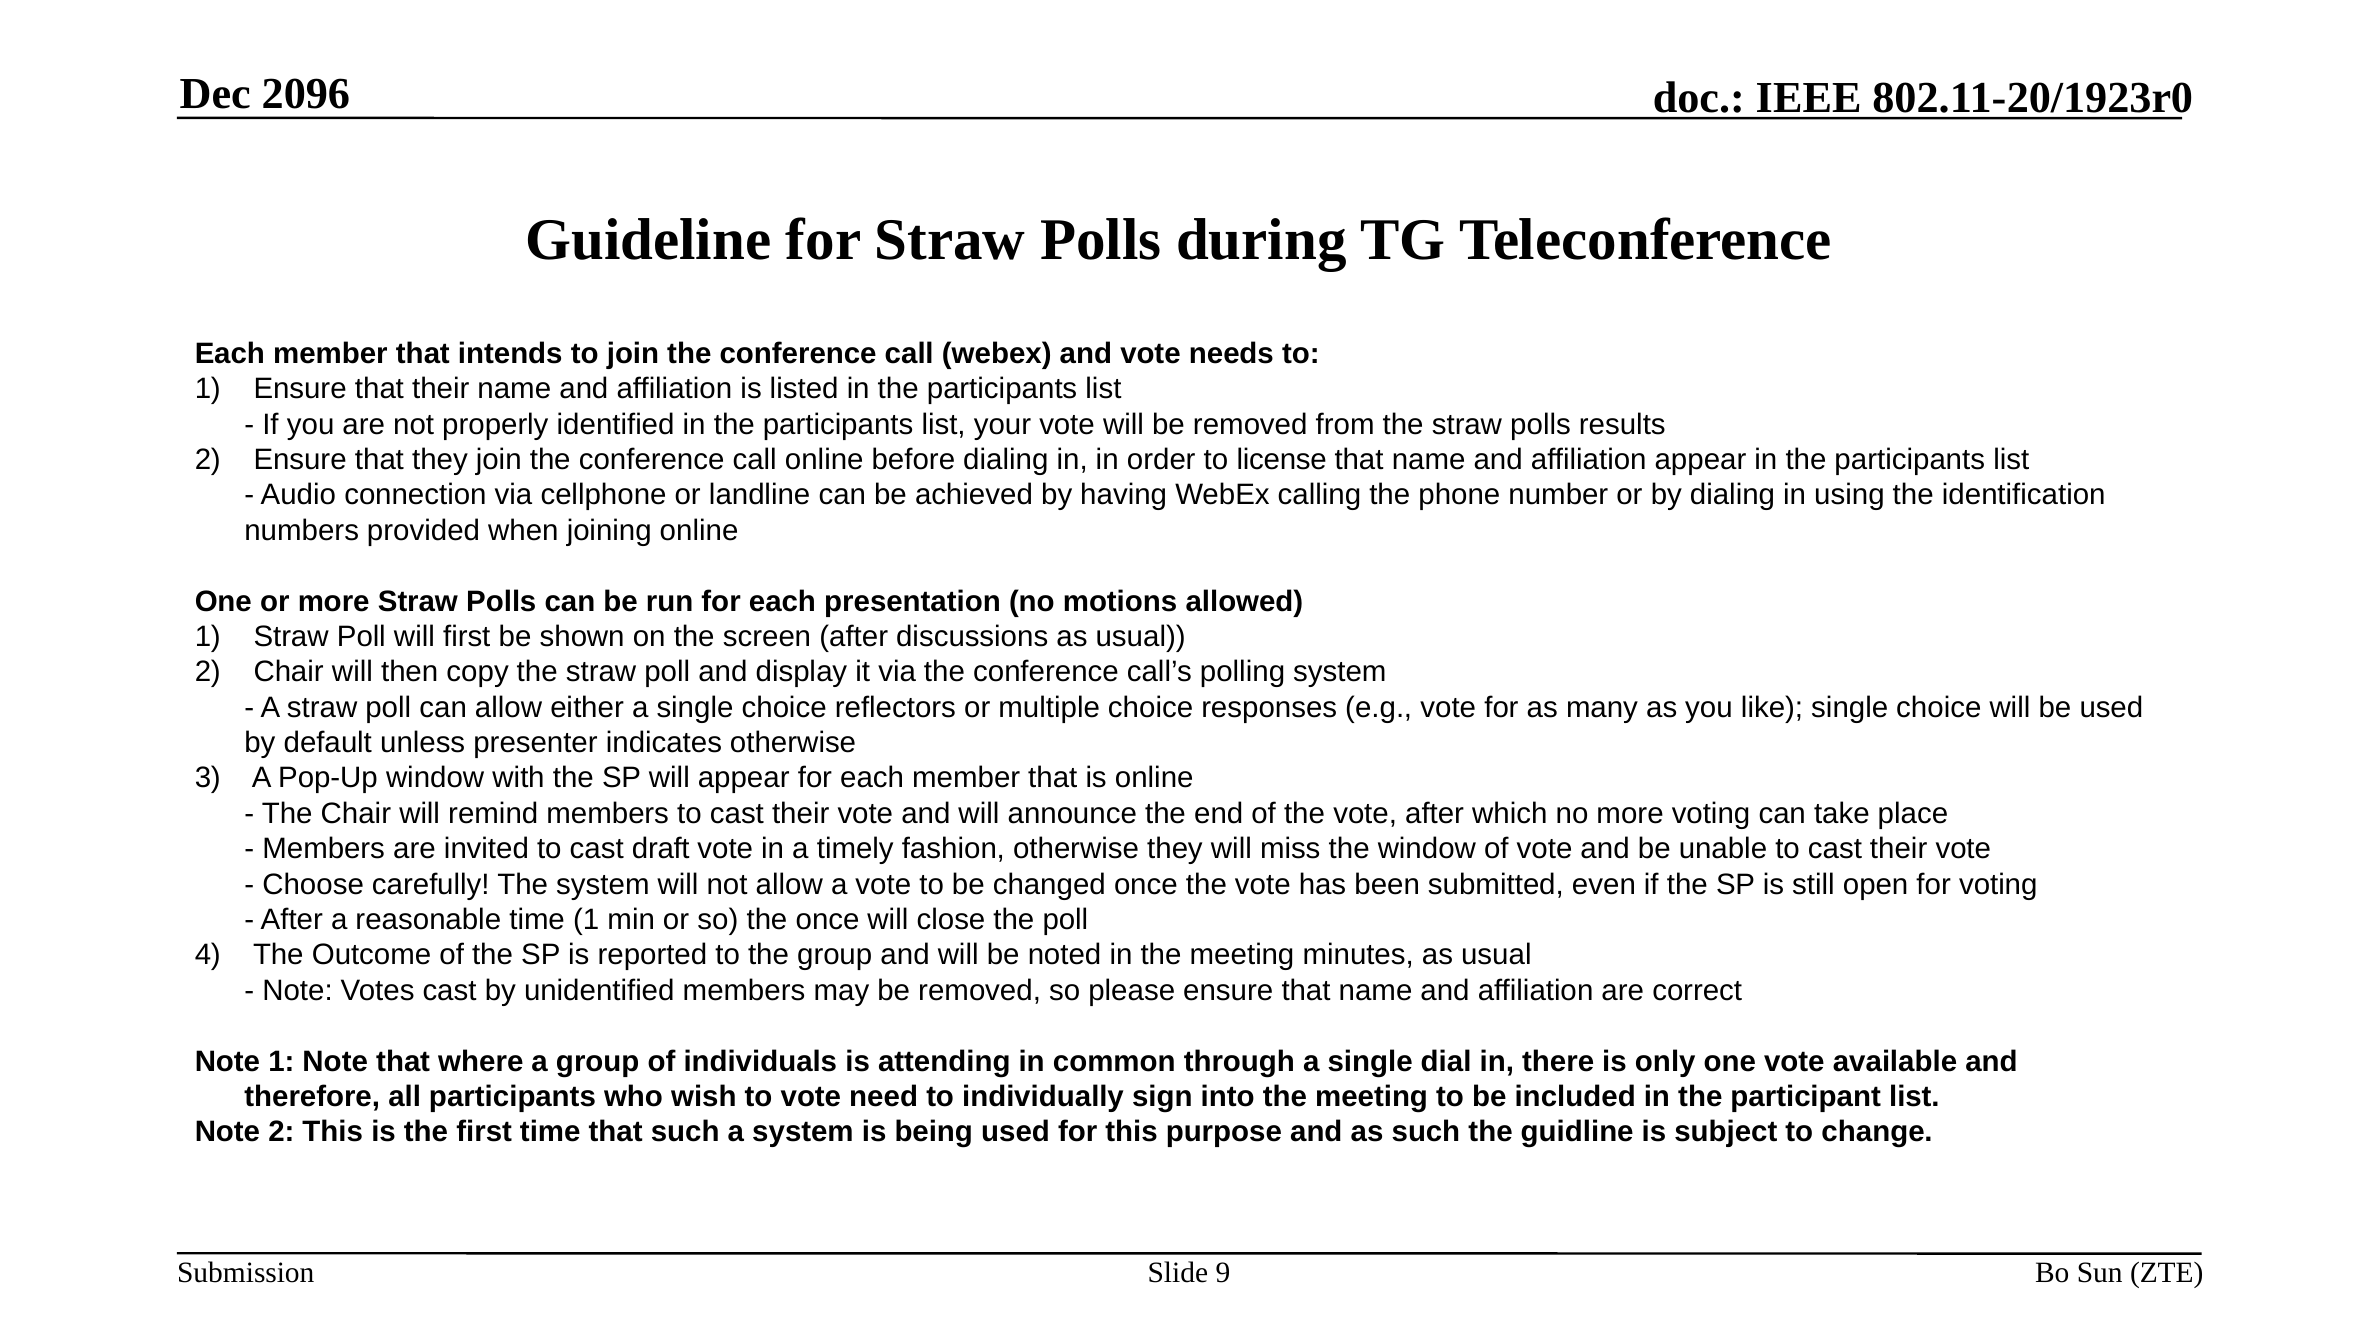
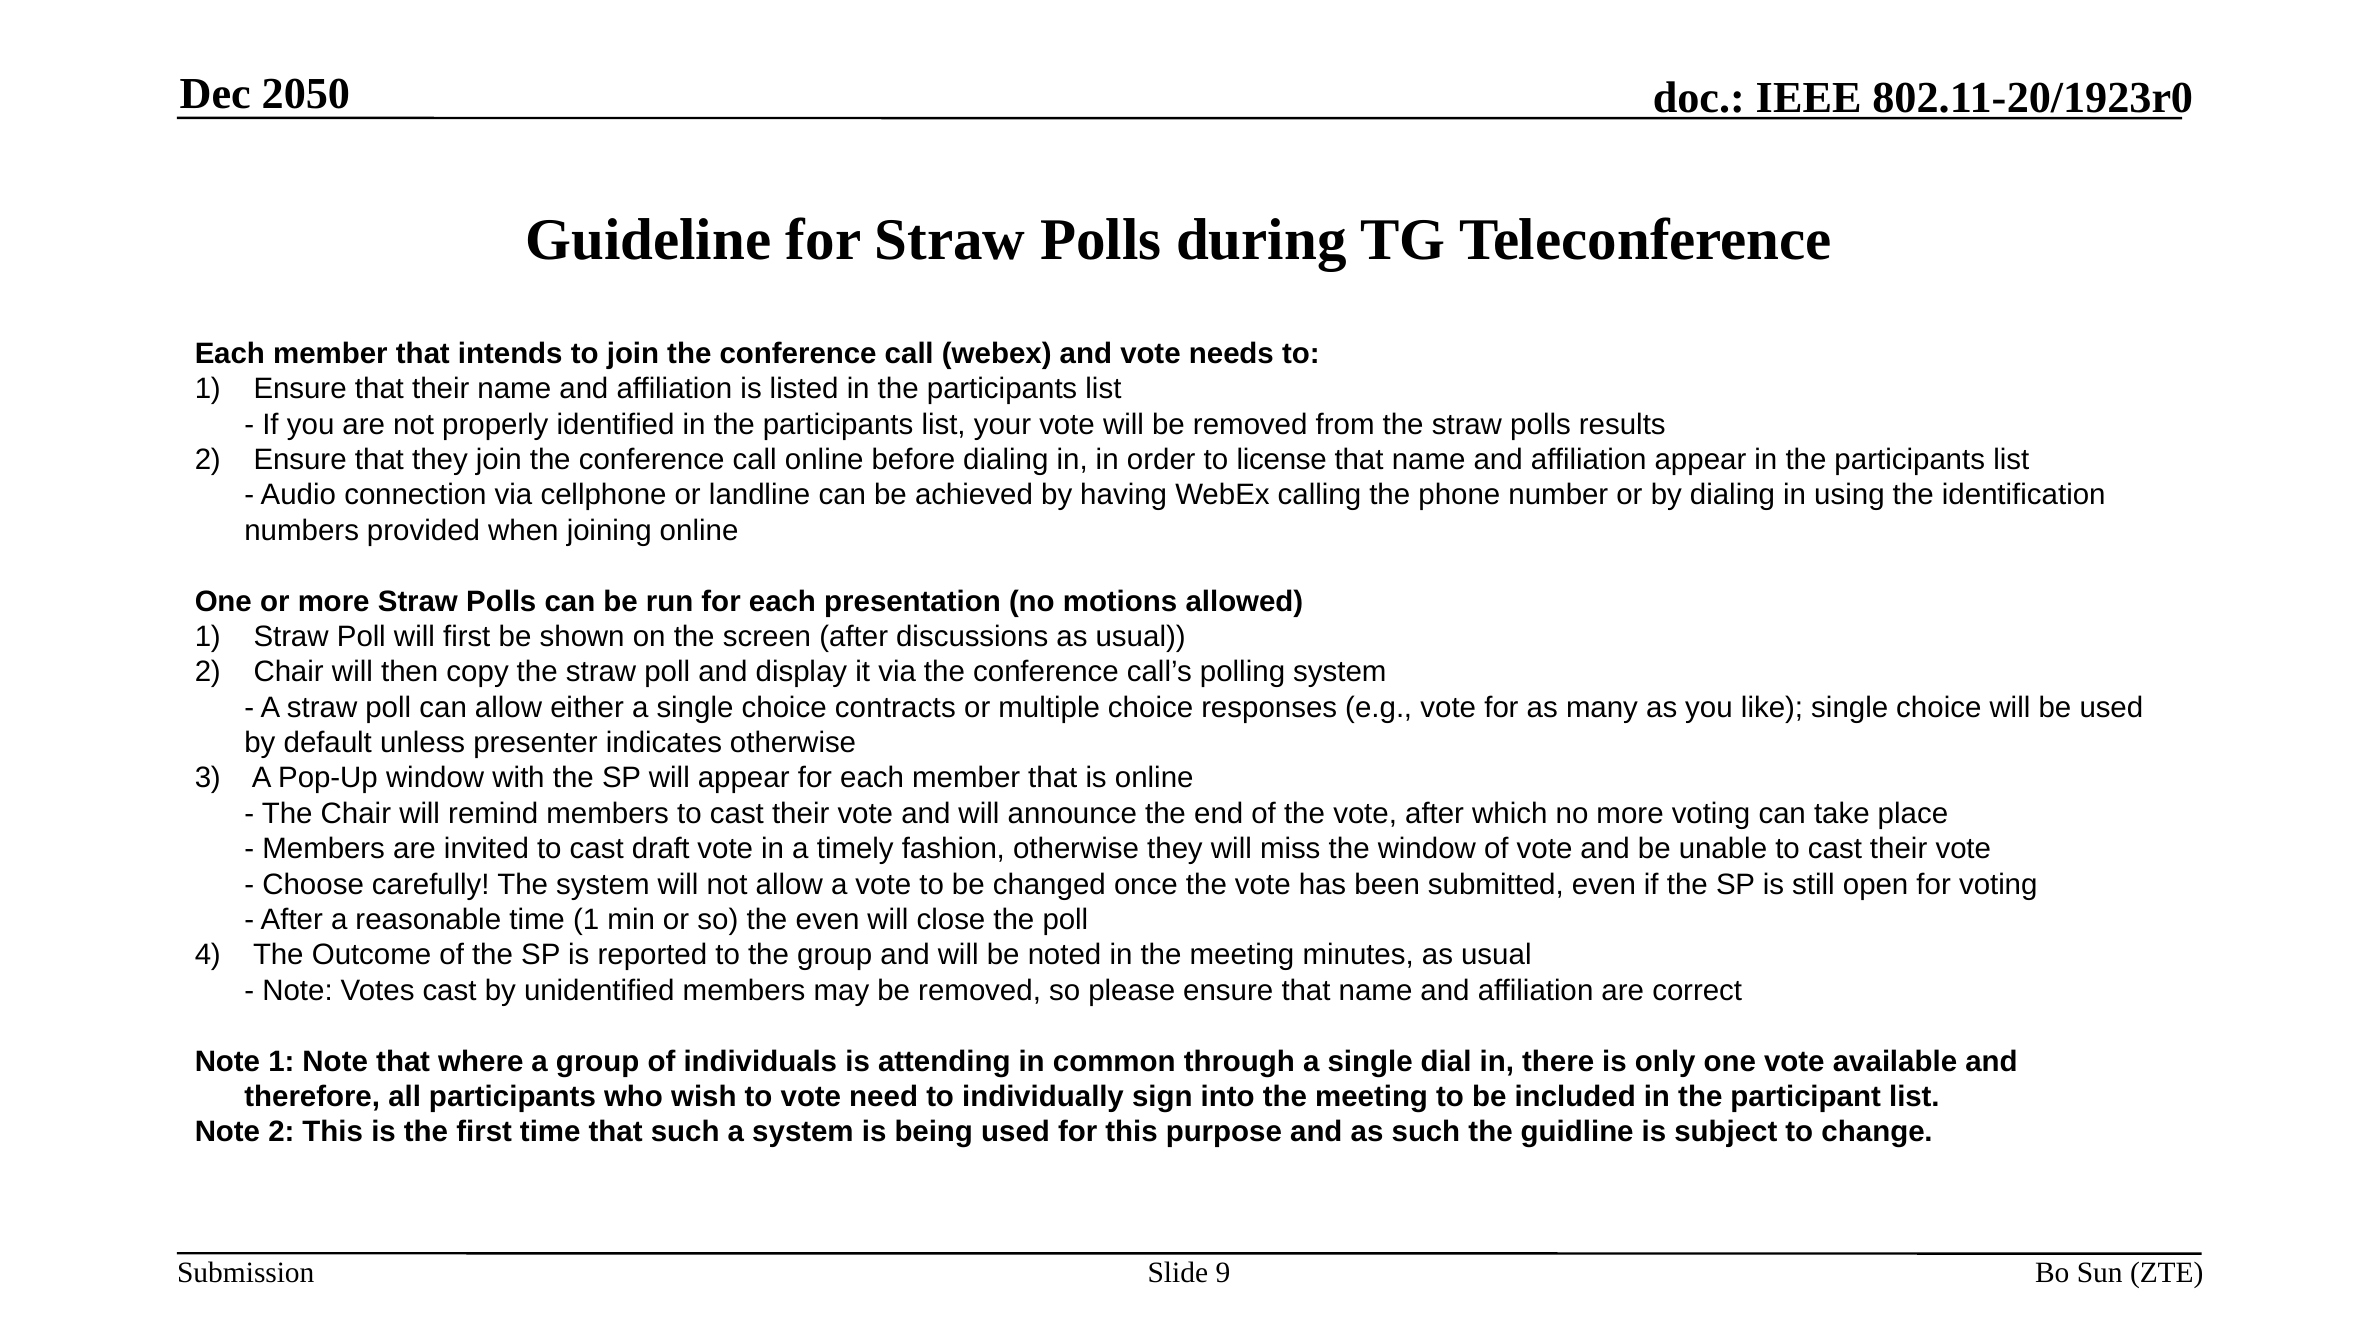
2096: 2096 -> 2050 (306, 94)
reflectors: reflectors -> contracts (895, 707)
the once: once -> even (828, 920)
